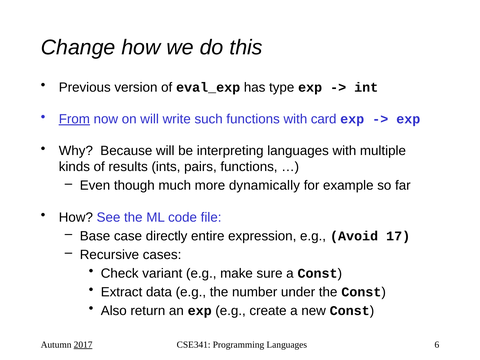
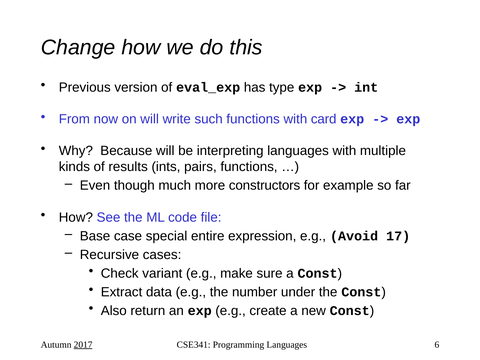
From underline: present -> none (74, 119)
dynamically: dynamically -> constructors (265, 186)
directly: directly -> special (167, 236)
